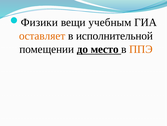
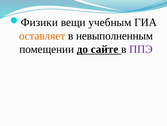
исполнительной: исполнительной -> невыполненным (115, 36)
место: место -> сайте (105, 49)
ППЭ colour: orange -> purple (141, 49)
